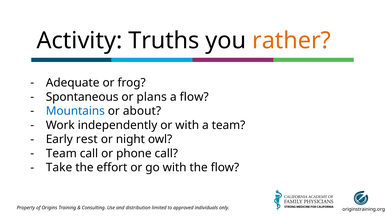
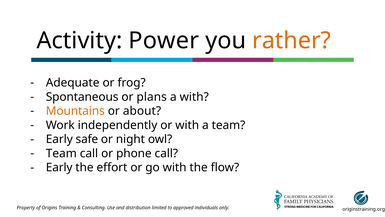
Truths: Truths -> Power (164, 41)
a flow: flow -> with (194, 97)
Mountains colour: blue -> orange (75, 111)
rest: rest -> safe (87, 139)
Take: Take -> Early (59, 167)
